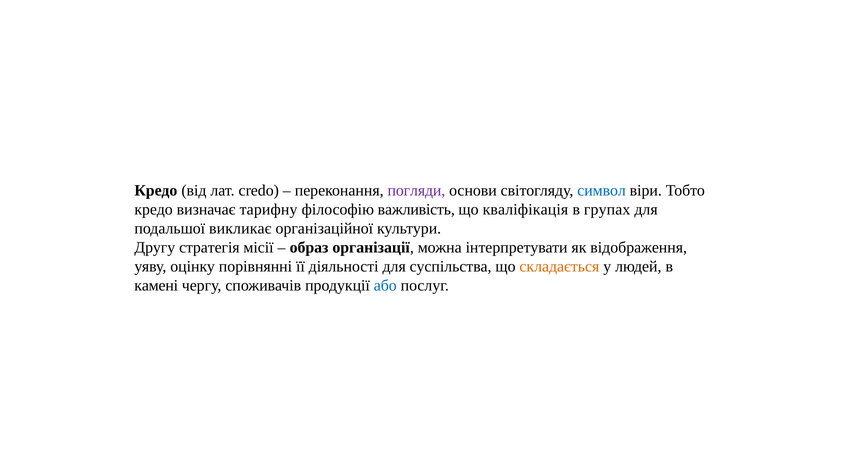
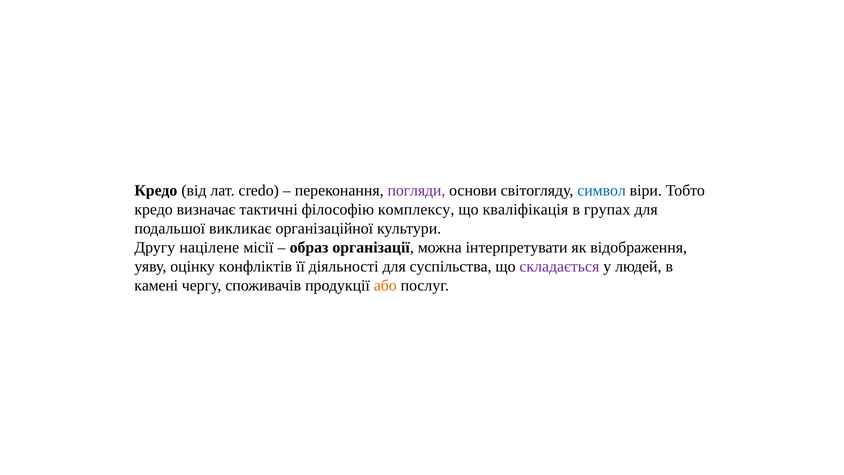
тарифну: тарифну -> тактичні (269, 209)
важливість: важливість -> комплексу (416, 209)
стратегія: стратегія -> націлене (209, 247)
порівнянні: порівнянні -> конфліктів (255, 266)
складається colour: orange -> purple (559, 266)
або colour: blue -> orange (385, 285)
